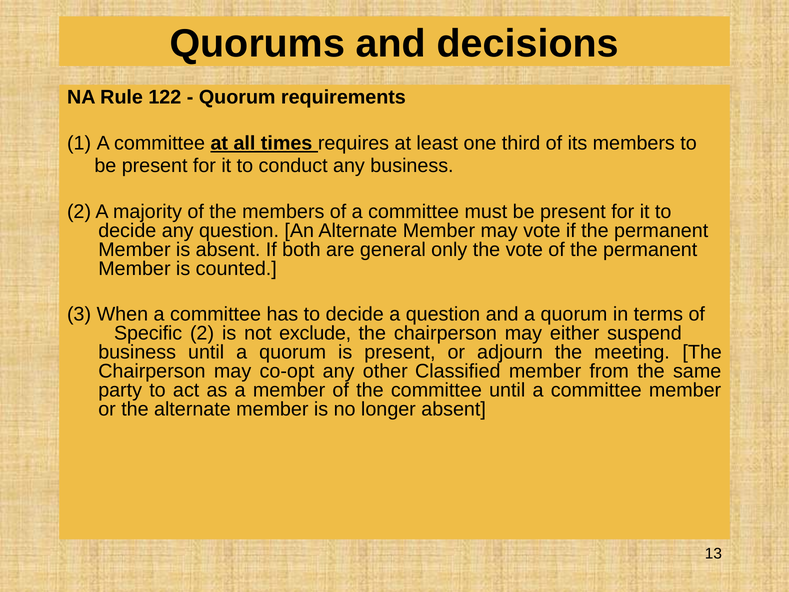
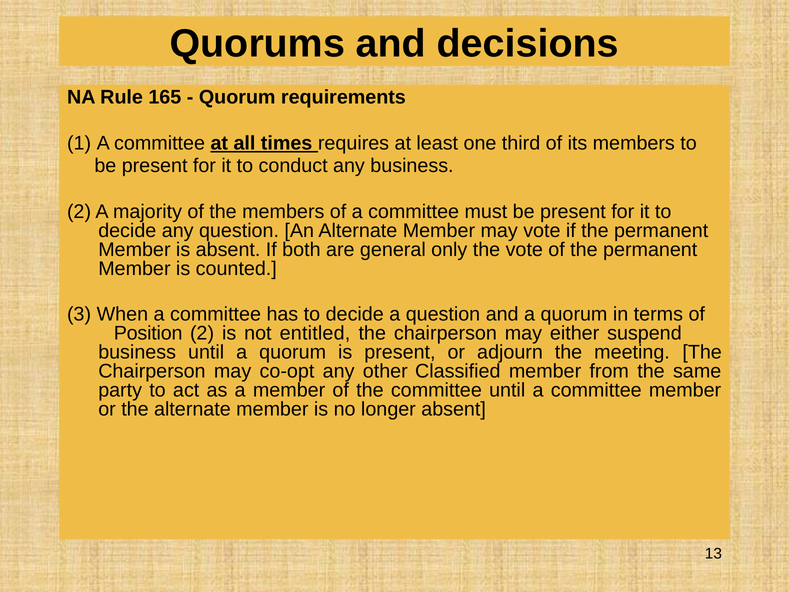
122: 122 -> 165 (165, 97)
Specific: Specific -> Position (148, 333)
exclude: exclude -> entitled (315, 333)
